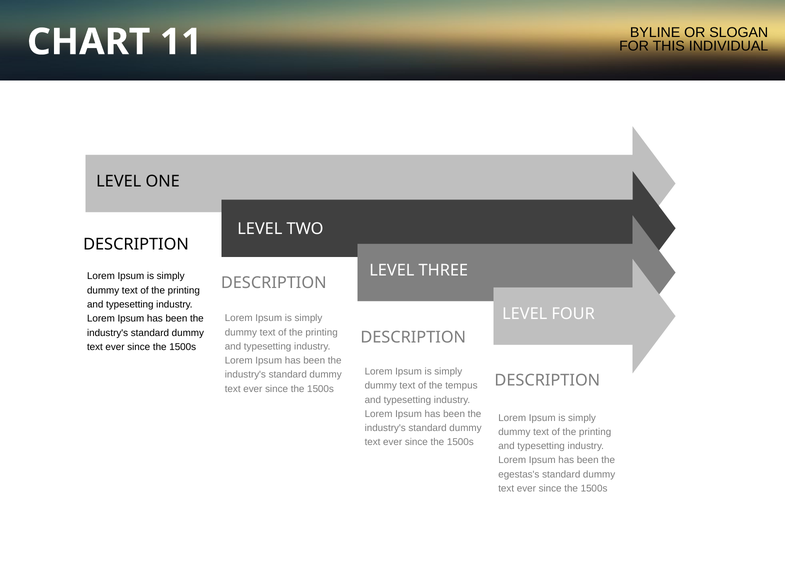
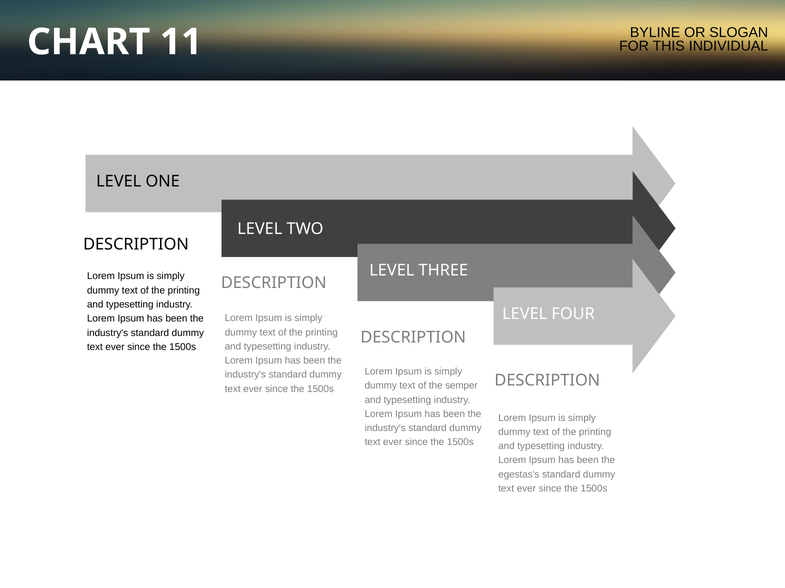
tempus: tempus -> semper (461, 386)
